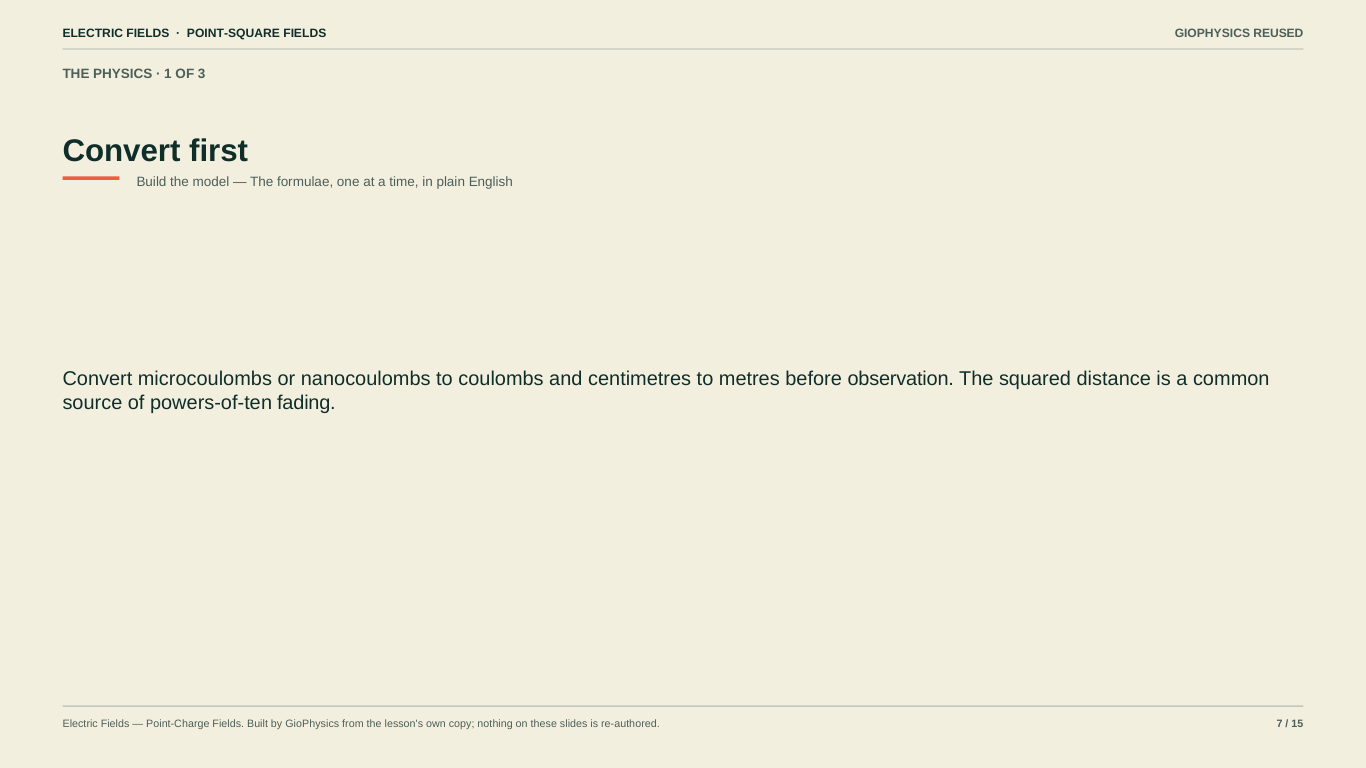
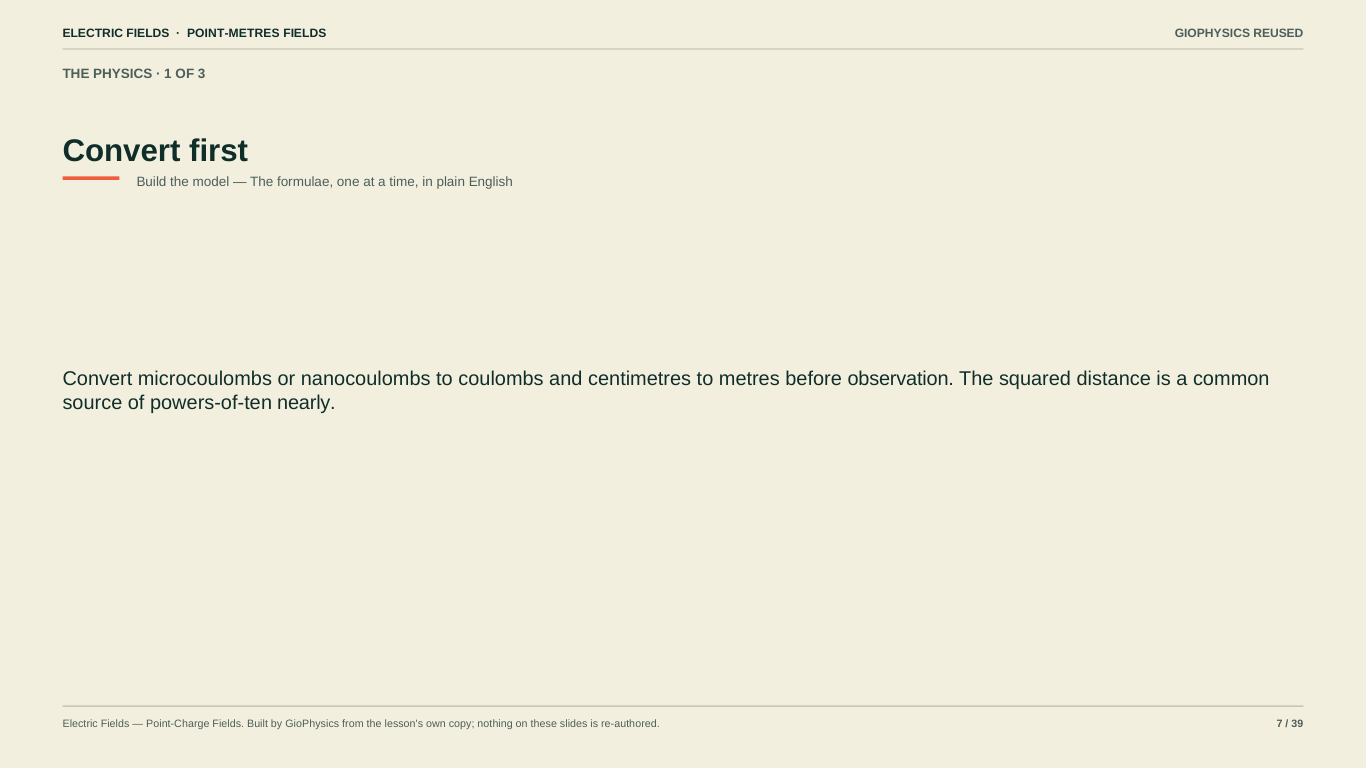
POINT-SQUARE: POINT-SQUARE -> POINT-METRES (233, 34)
fading: fading -> nearly (306, 403)
15: 15 -> 39 (1297, 724)
